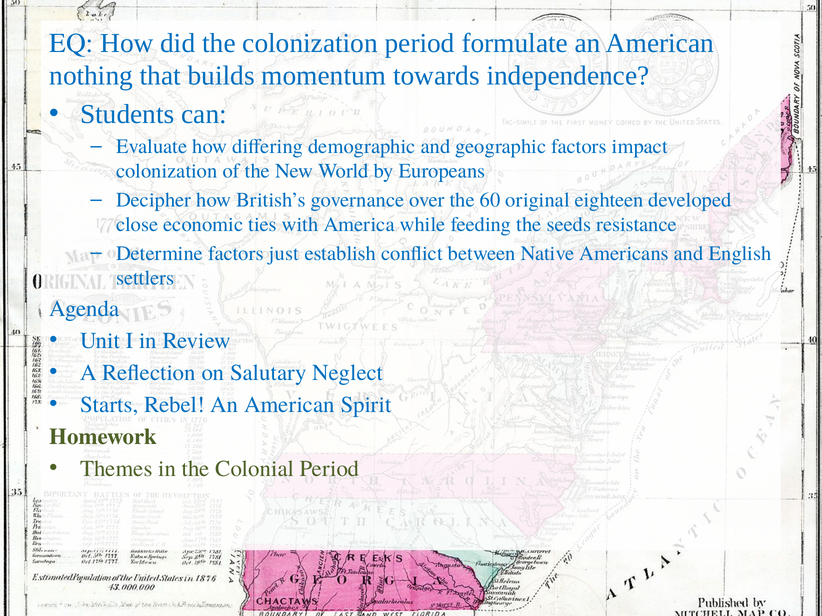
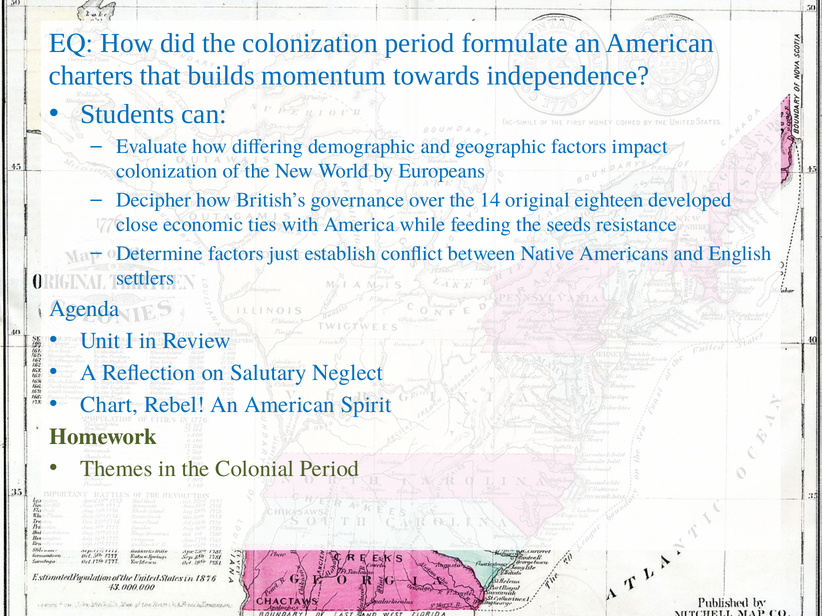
nothing: nothing -> charters (91, 76)
60: 60 -> 14 (490, 200)
Starts: Starts -> Chart (109, 405)
